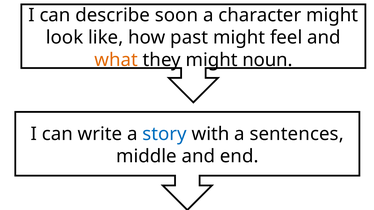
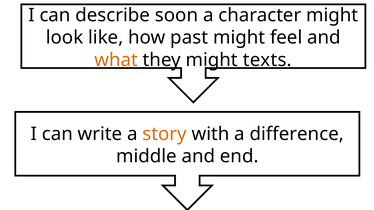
noun: noun -> texts (267, 60)
story colour: blue -> orange (165, 134)
sentences: sentences -> difference (297, 134)
